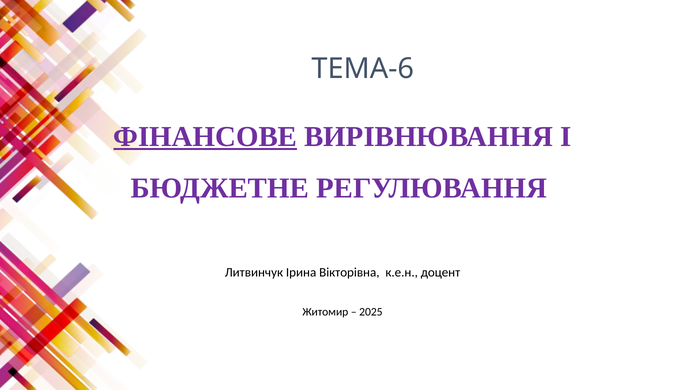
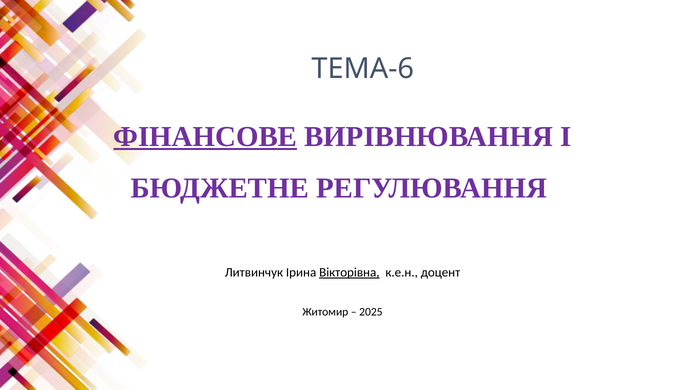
Вікторівна underline: none -> present (349, 273)
